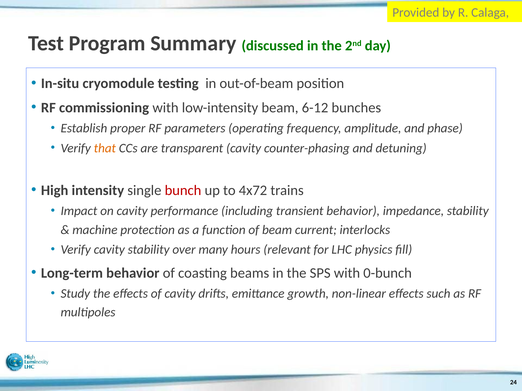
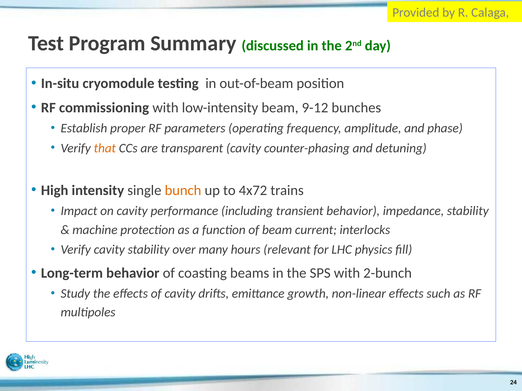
6-12: 6-12 -> 9-12 (315, 108)
bunch colour: red -> orange (183, 191)
0-bunch: 0-bunch -> 2-bunch (388, 273)
